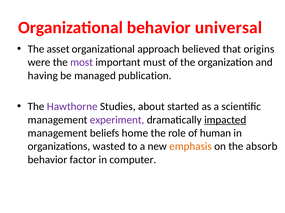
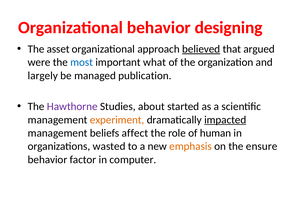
universal: universal -> designing (229, 28)
believed underline: none -> present (201, 49)
origins: origins -> argued (259, 49)
most colour: purple -> blue (82, 63)
must: must -> what (155, 63)
having: having -> largely (43, 76)
experiment colour: purple -> orange (117, 120)
home: home -> affect (135, 134)
absorb: absorb -> ensure (262, 147)
